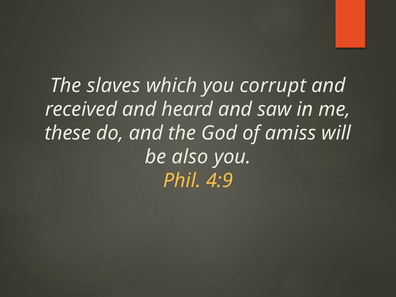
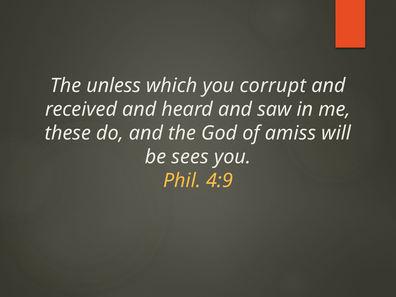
slaves: slaves -> unless (114, 86)
also: also -> sees (190, 157)
